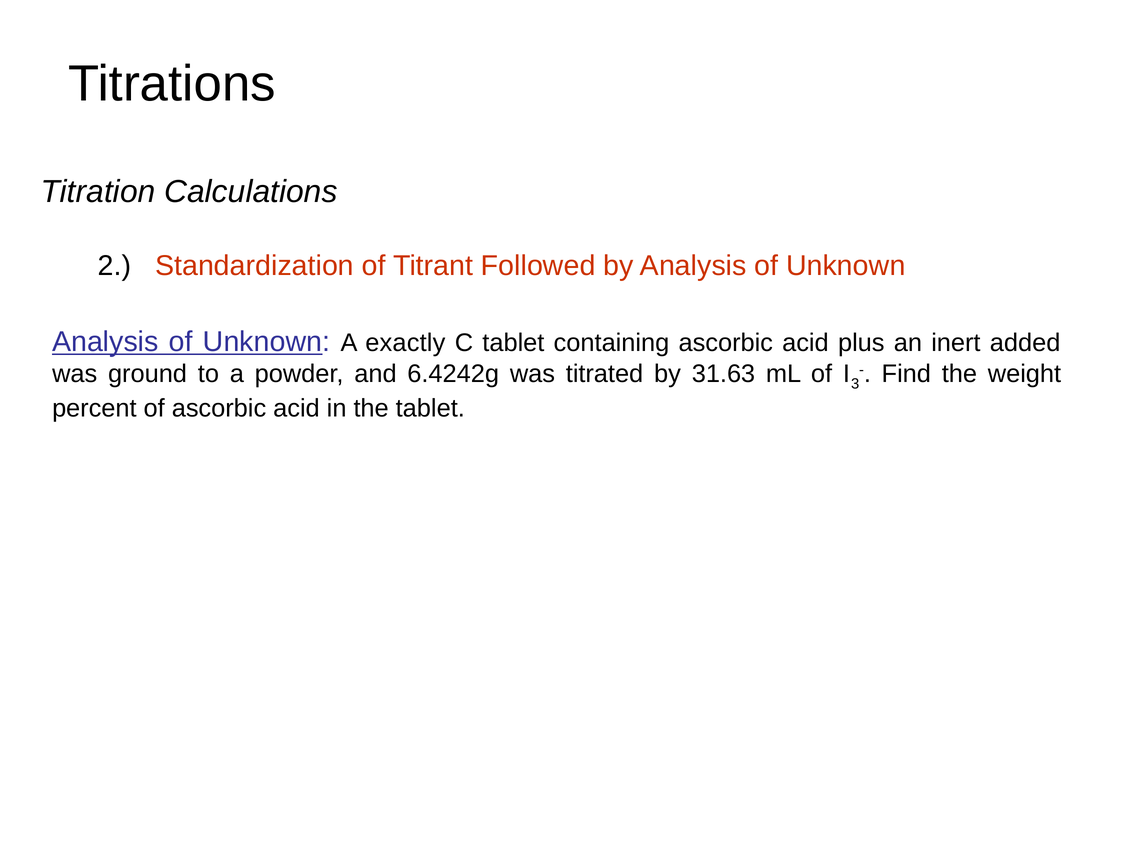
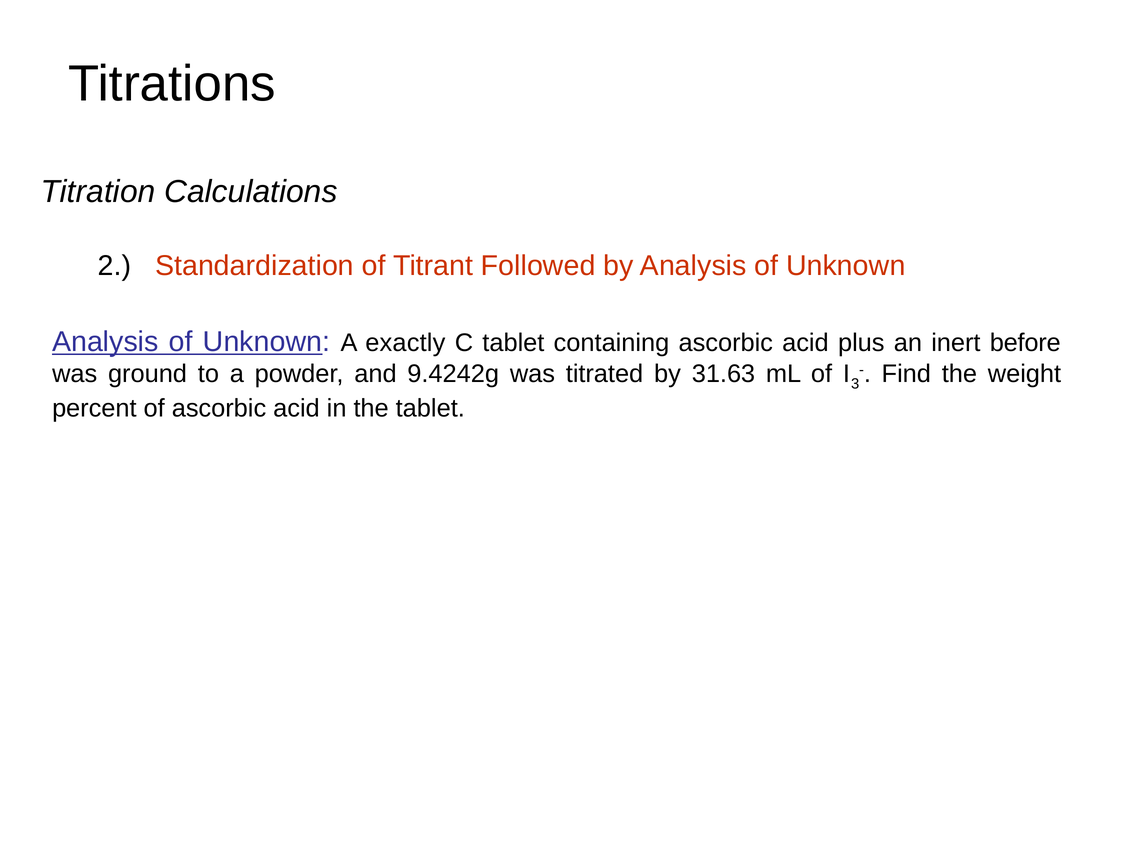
added: added -> before (1025, 343)
6.4242g: 6.4242g -> 9.4242g (453, 374)
